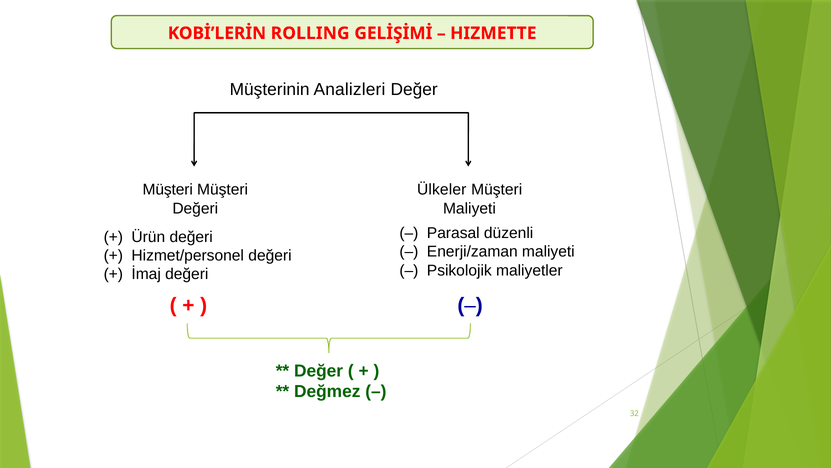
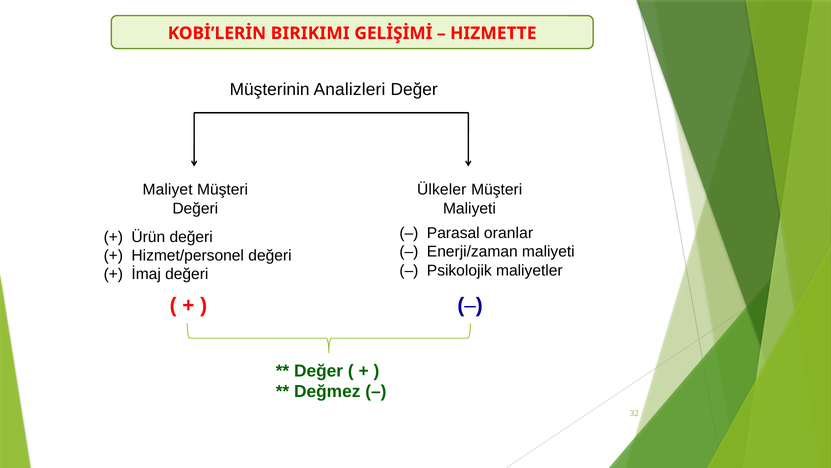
ROLLING: ROLLING -> BIRIKIMI (310, 33)
Müşteri: Müşteri -> Maliyet (168, 190)
düzenli: düzenli -> oranlar (509, 233)
